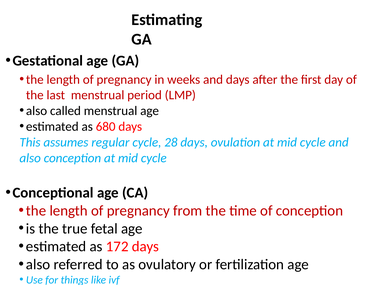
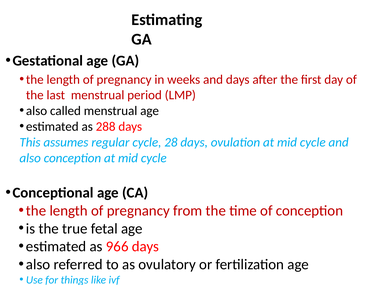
680: 680 -> 288 (106, 126)
172: 172 -> 966 (117, 246)
